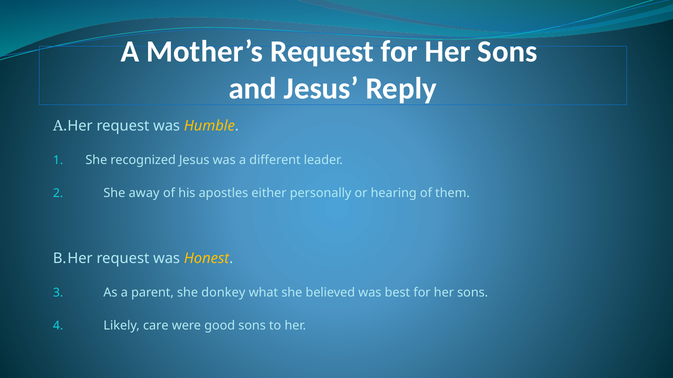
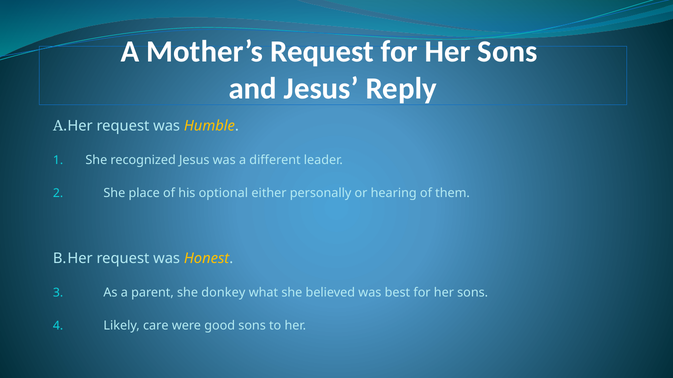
away: away -> place (144, 193)
apostles: apostles -> optional (223, 193)
